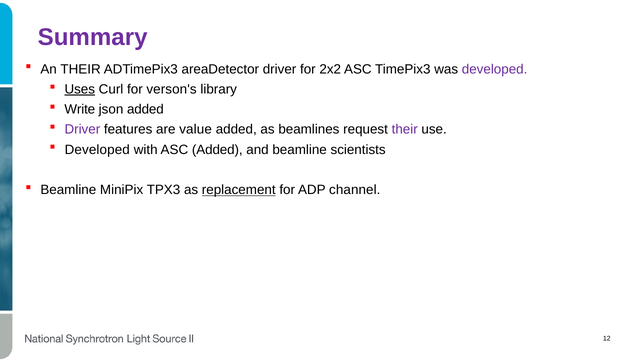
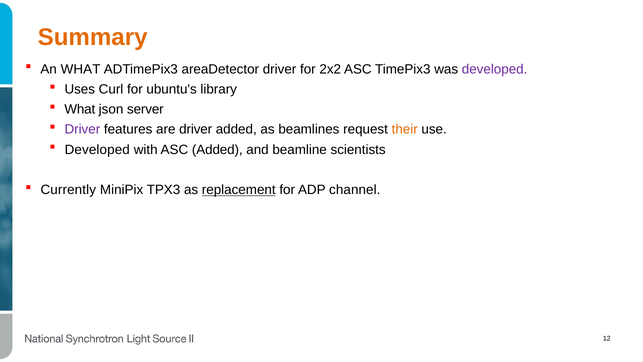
Summary colour: purple -> orange (93, 37)
An THEIR: THEIR -> WHAT (81, 69)
Uses underline: present -> none (80, 89)
verson's: verson's -> ubuntu's (172, 89)
Write: Write -> What (80, 109)
json added: added -> server (145, 109)
are value: value -> driver (196, 129)
their colour: purple -> orange (405, 129)
Beamline: Beamline -> Currently (68, 190)
